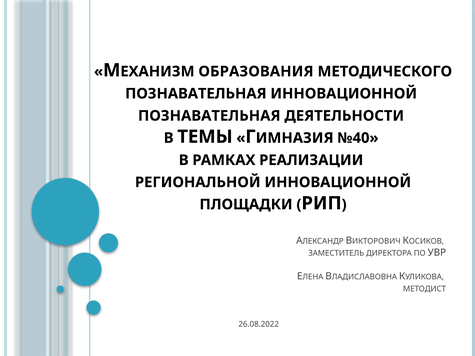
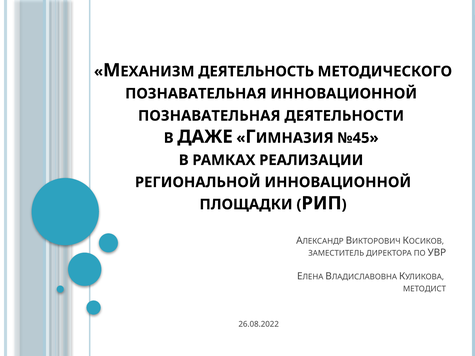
ОБРАЗОВАНИЯ: ОБРАЗОВАНИЯ -> ДЕЯТЕЛЬНОСТЬ (256, 72)
ТЕМЫ: ТЕМЫ -> ДАЖЕ (205, 137)
№40: №40 -> №45 (358, 138)
